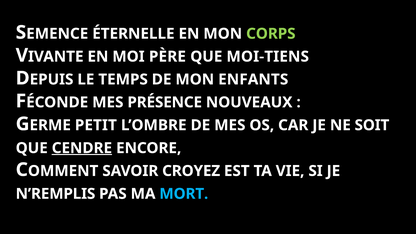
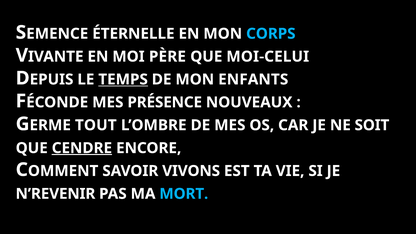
CORPS colour: light green -> light blue (271, 34)
MOI-TIENS: MOI-TIENS -> MOI-CELUI (268, 57)
TEMPS underline: none -> present (123, 79)
PETIT: PETIT -> TOUT (96, 125)
CROYEZ: CROYEZ -> VIVONS (191, 171)
N’REMPLIS: N’REMPLIS -> N’REVENIR (55, 194)
